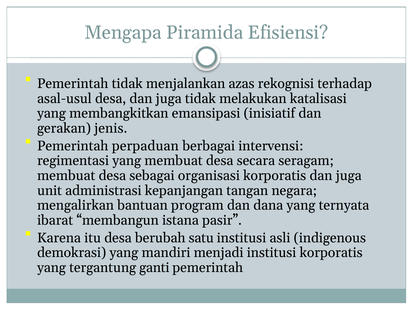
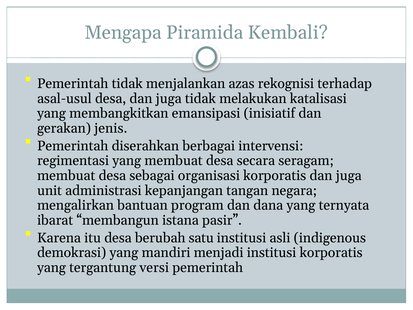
Efisiensi: Efisiensi -> Kembali (288, 33)
perpaduan: perpaduan -> diserahkan (145, 146)
ganti: ganti -> versi (154, 267)
